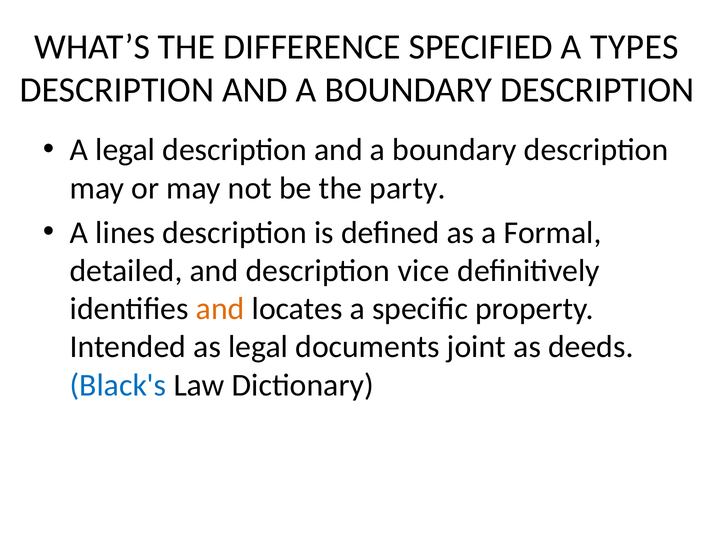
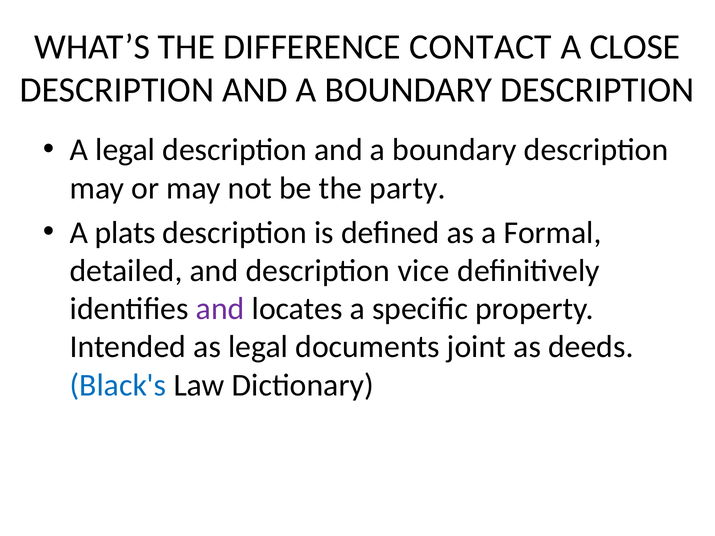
SPECIFIED: SPECIFIED -> CONTACT (481, 47)
TYPES: TYPES -> CLOSE (635, 47)
lines: lines -> plats (125, 233)
and colour: orange -> purple (220, 309)
